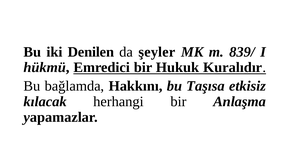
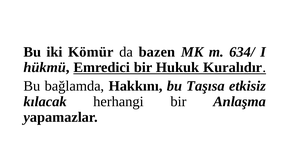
Denilen: Denilen -> Kömür (91, 52)
şeyler: şeyler -> bazen (157, 52)
839/: 839/ -> 634/ (242, 52)
